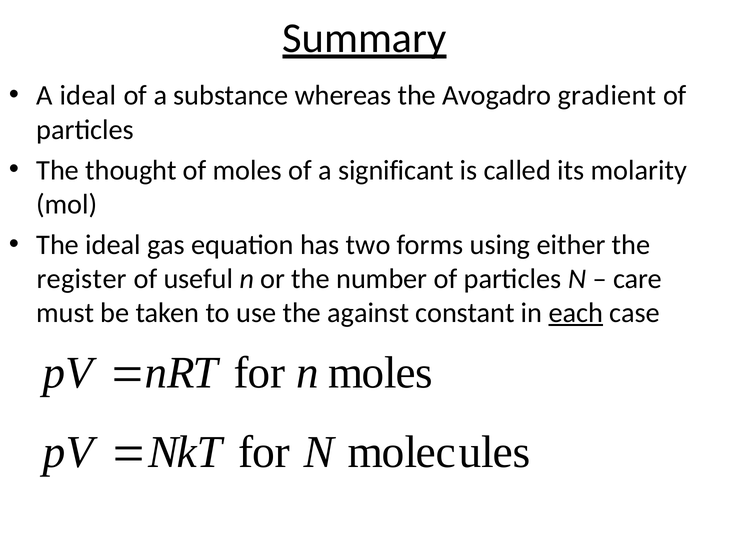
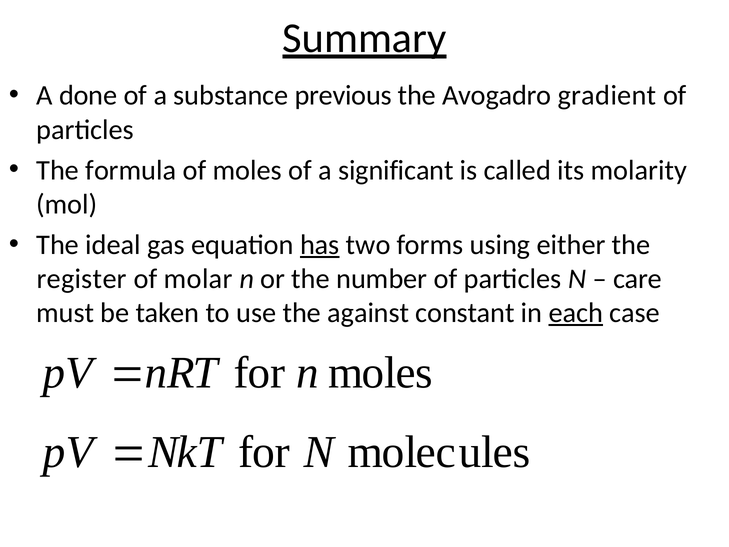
A ideal: ideal -> done (88, 96)
whereas: whereas -> previous (343, 96)
thought: thought -> formula (131, 170)
has underline: none -> present (320, 245)
useful: useful -> molar (198, 279)
